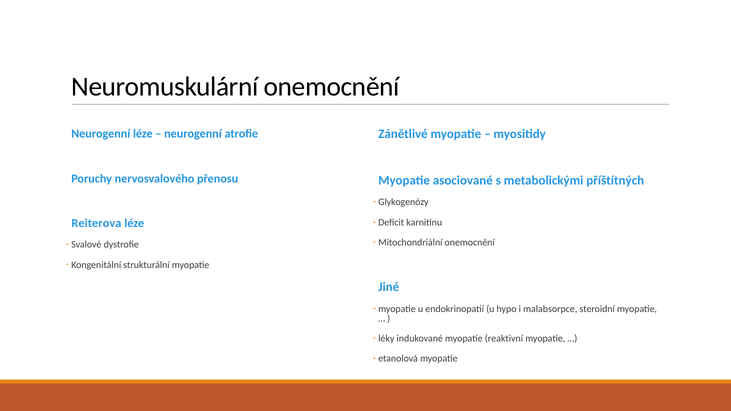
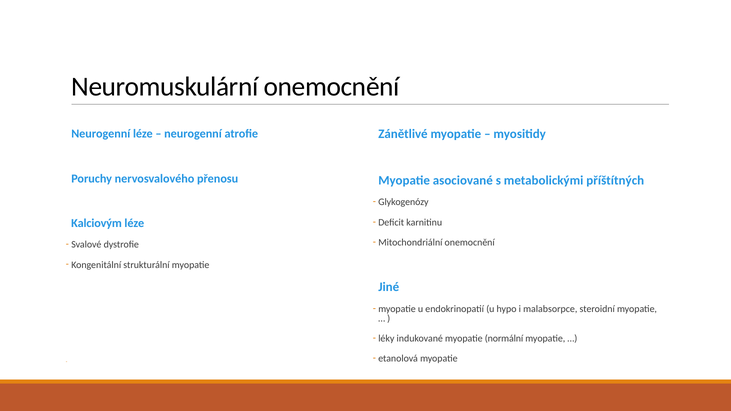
Reiterova: Reiterova -> Kalciovým (97, 223)
reaktivní: reaktivní -> normální (504, 339)
